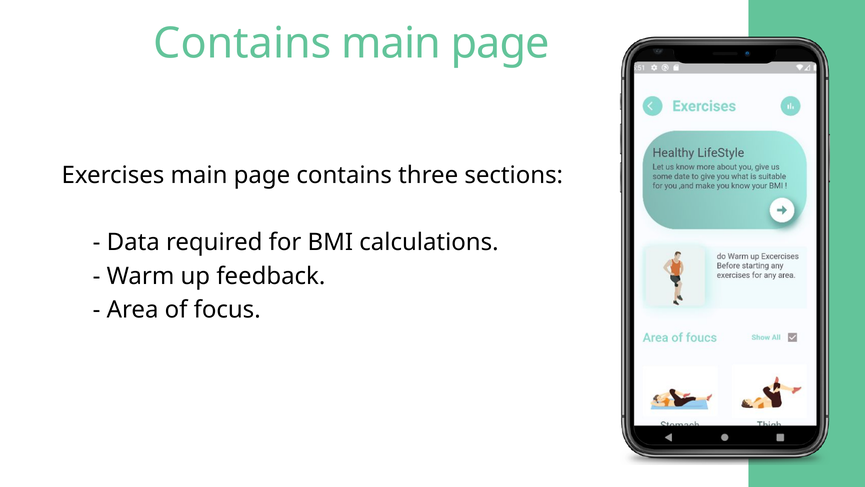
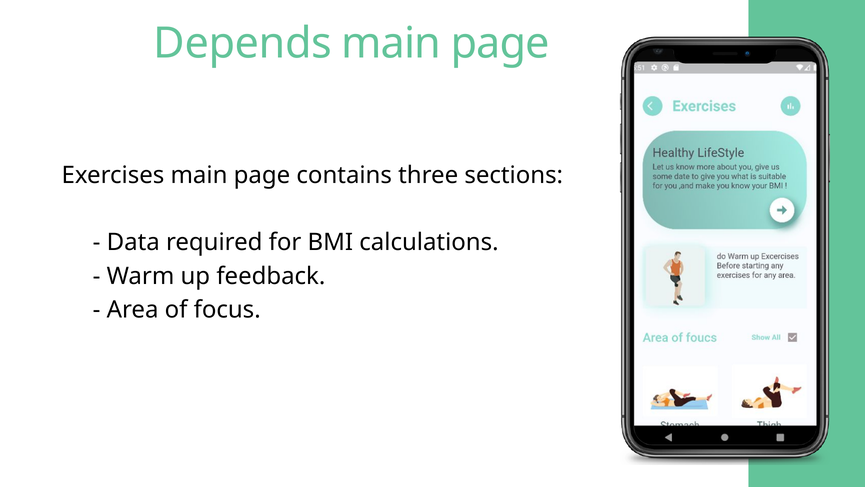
Contains: Contains -> Depends (243, 44)
